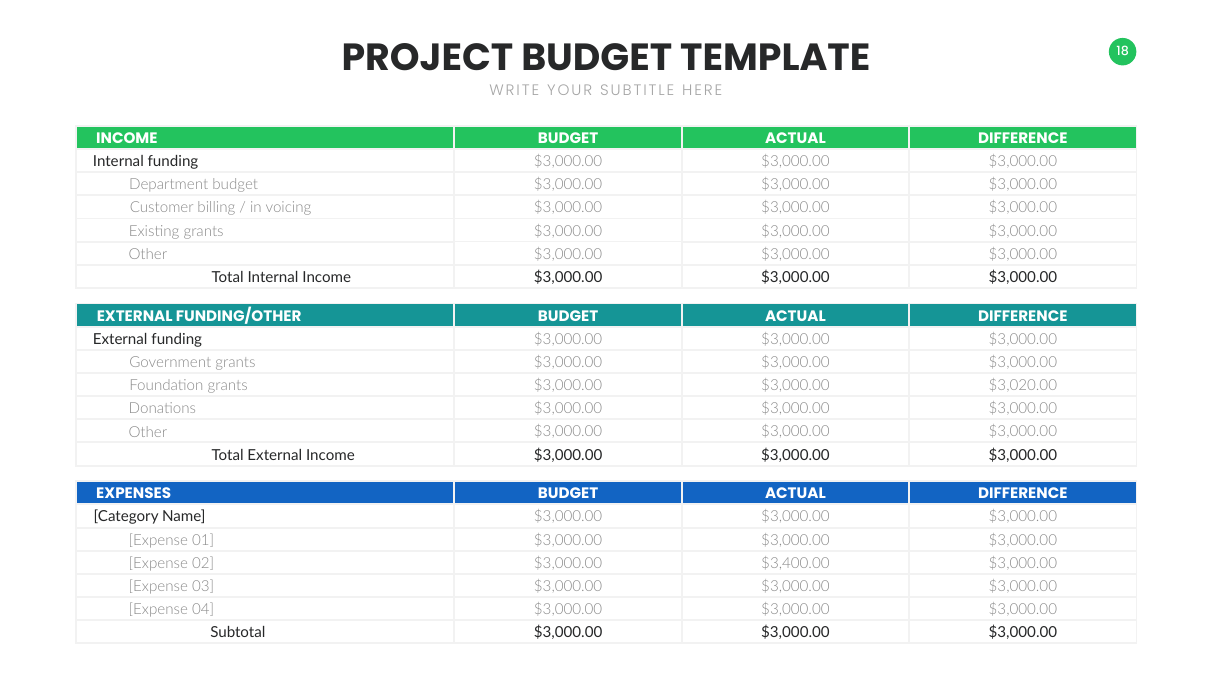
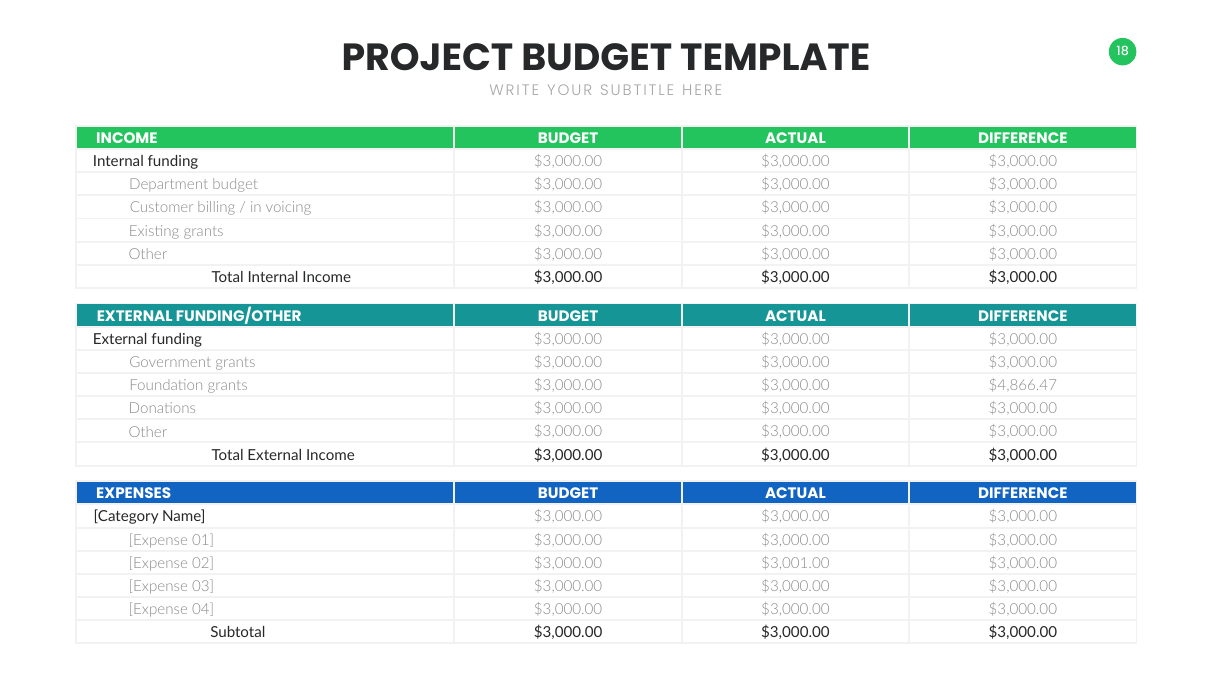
$3,020.00: $3,020.00 -> $4,866.47 (1023, 386)
$3,400.00: $3,400.00 -> $3,001.00 (795, 563)
